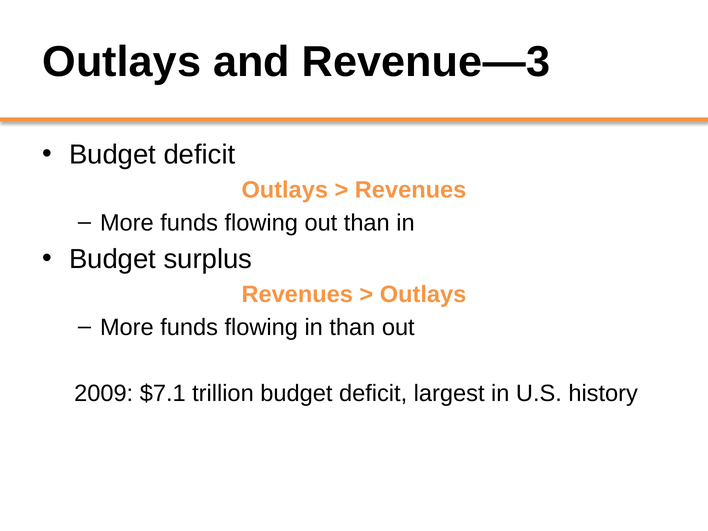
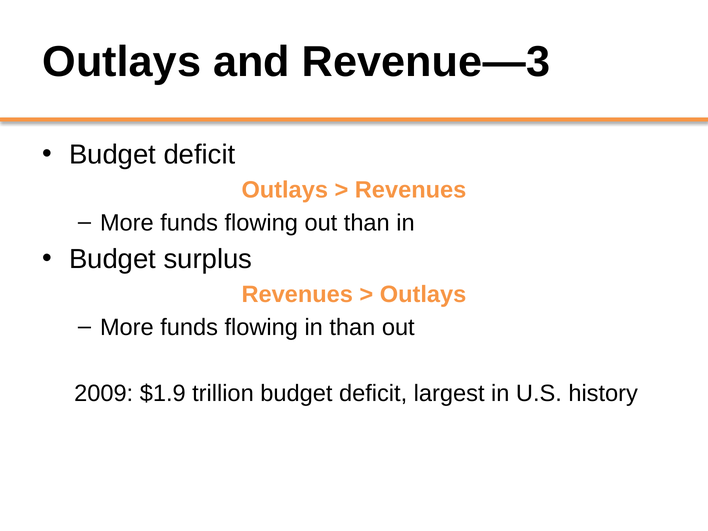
$7.1: $7.1 -> $1.9 (163, 393)
